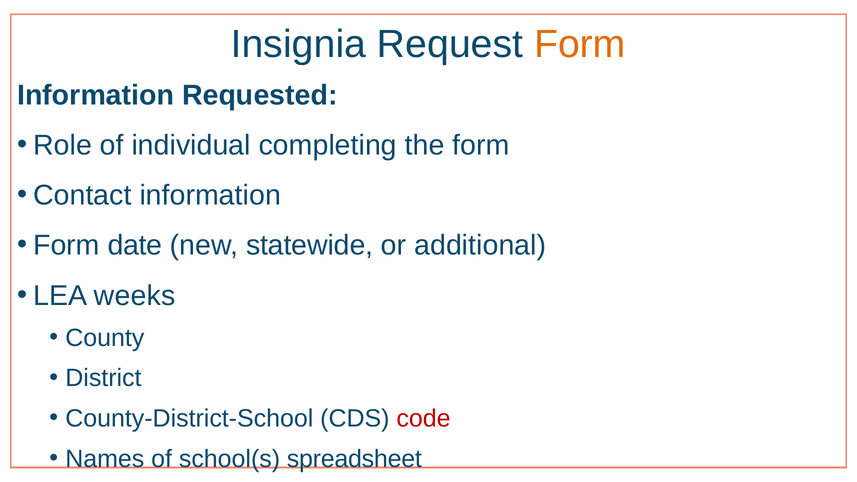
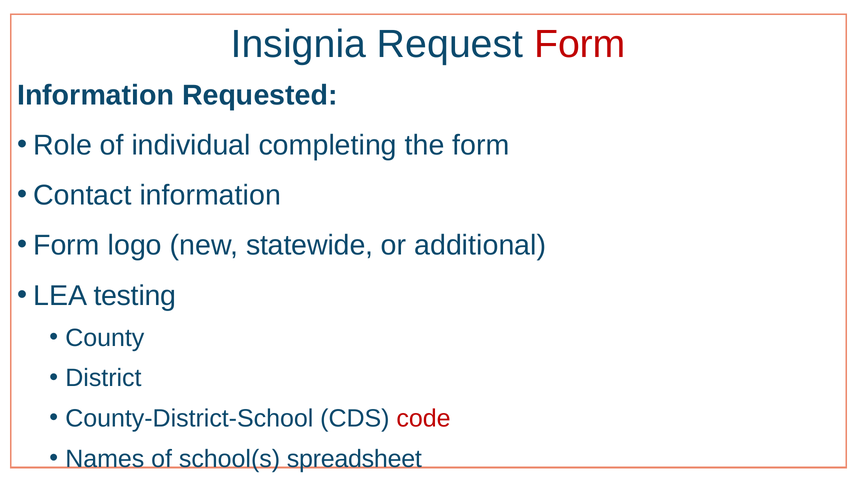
Form colour: orange -> red (580, 44)
date: date -> logo (135, 246)
weeks: weeks -> testing (135, 296)
